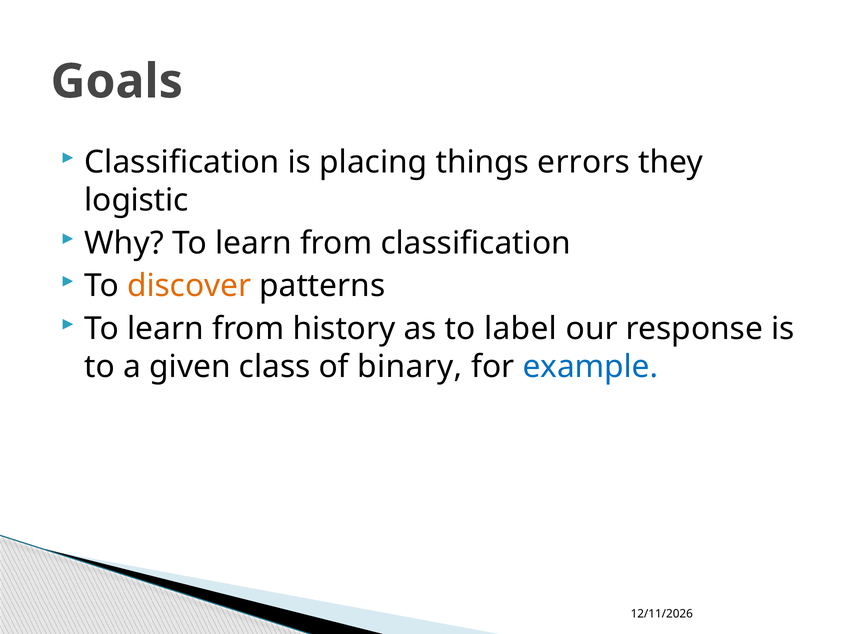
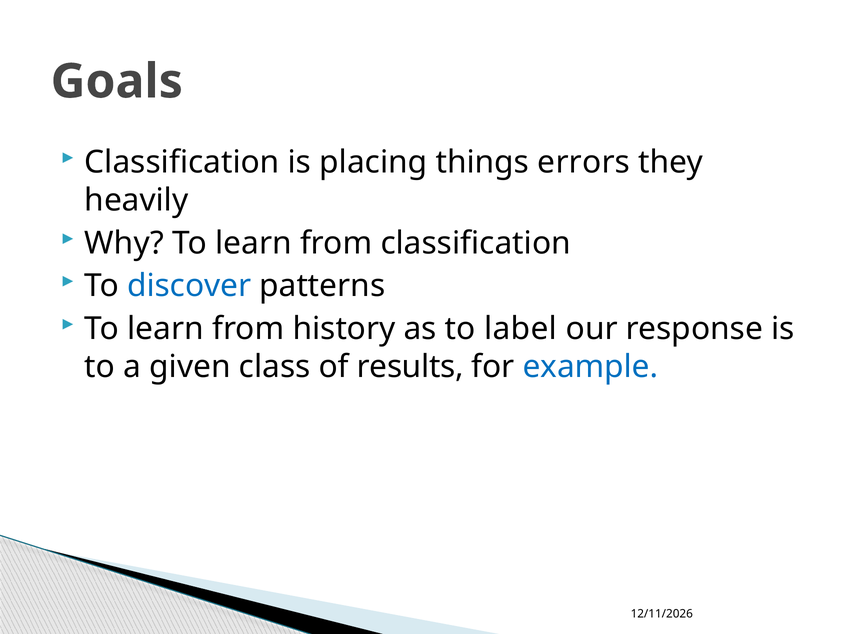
logistic: logistic -> heavily (136, 201)
discover colour: orange -> blue (189, 286)
binary: binary -> results (410, 367)
